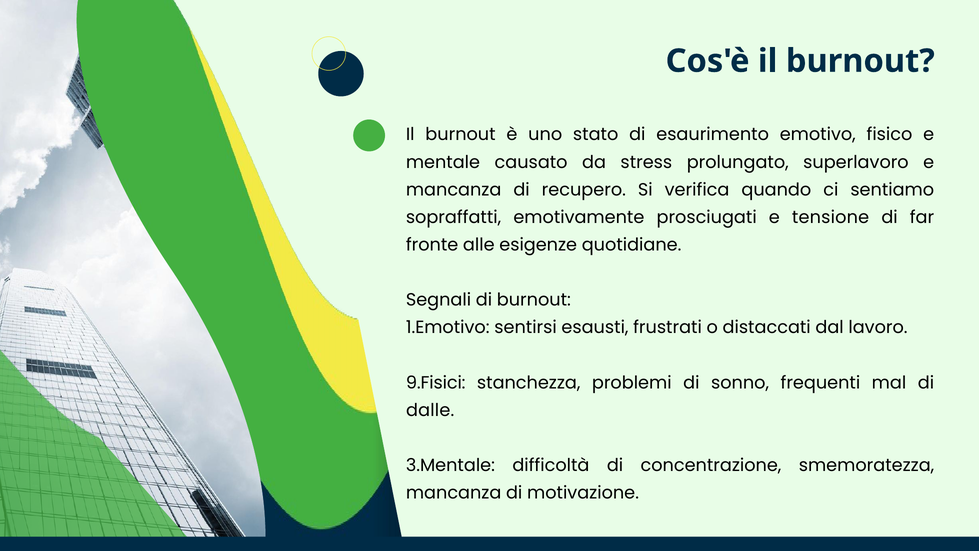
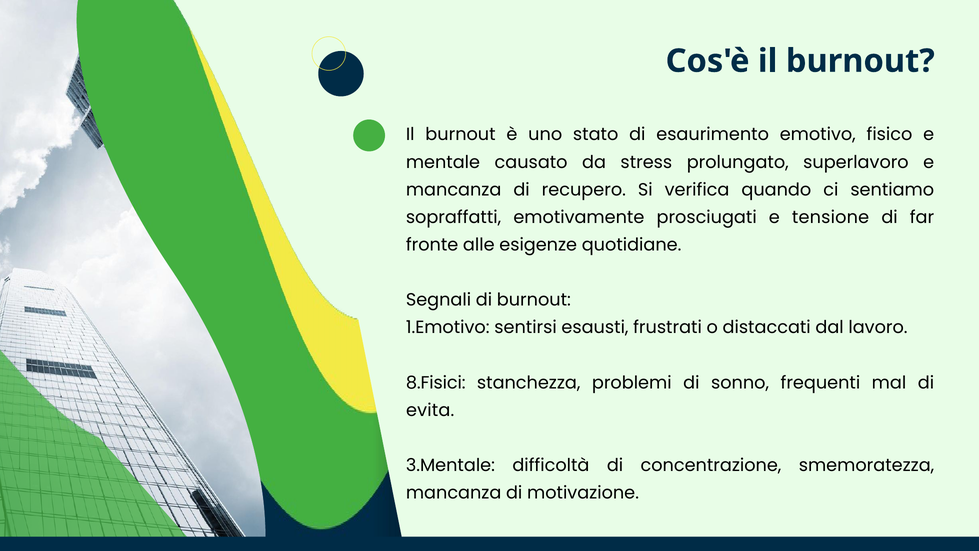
9.Fisici: 9.Fisici -> 8.Fisici (436, 383)
dalle: dalle -> evita (430, 410)
